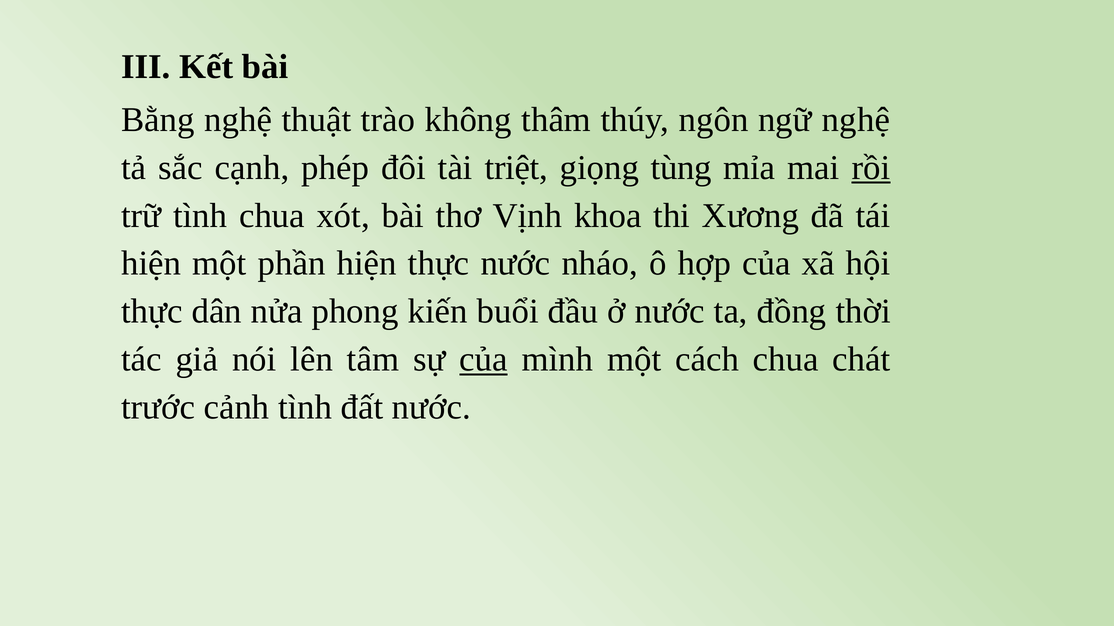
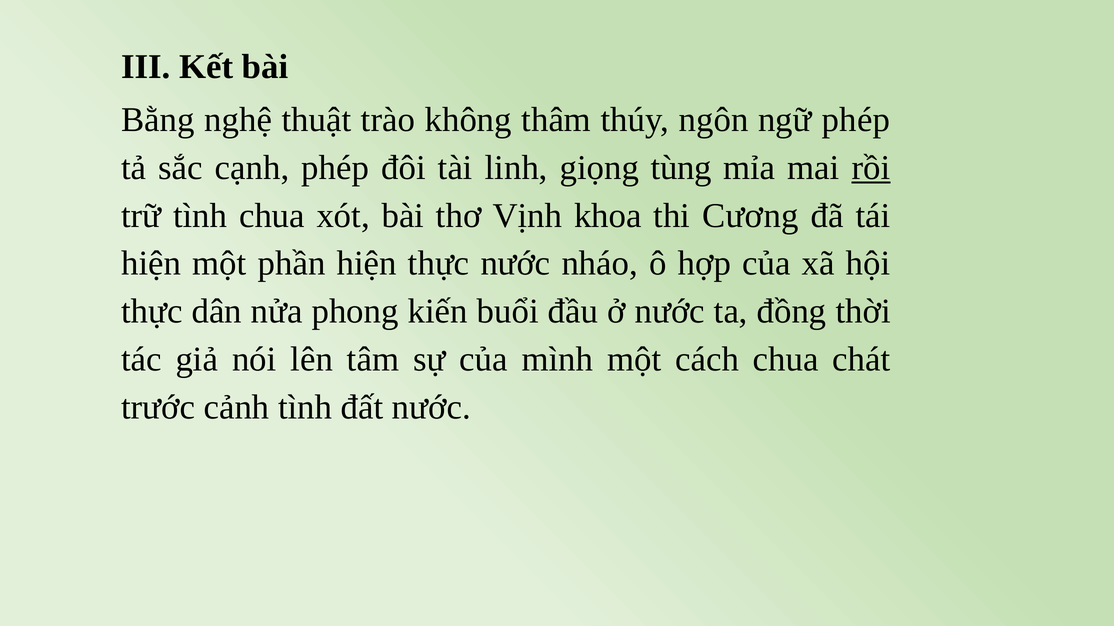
ngữ nghệ: nghệ -> phép (856, 120)
triệt: triệt -> linh (516, 168)
Xương: Xương -> Cương (750, 216)
của underline: present -> none (484, 360)
